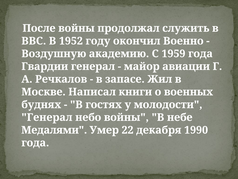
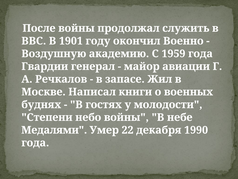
1952: 1952 -> 1901 (71, 41)
Генерал: Генерал -> Степени (47, 117)
